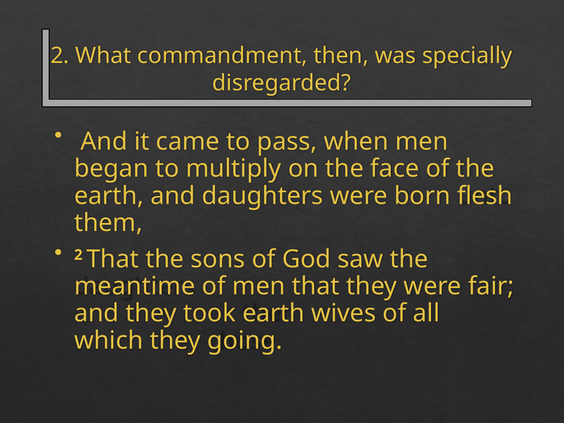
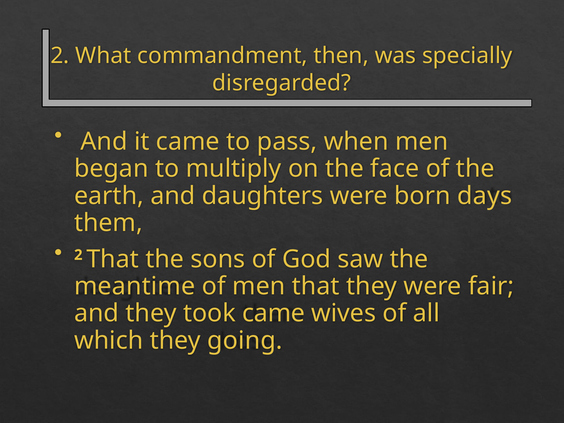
flesh: flesh -> days (485, 196)
took earth: earth -> came (274, 313)
